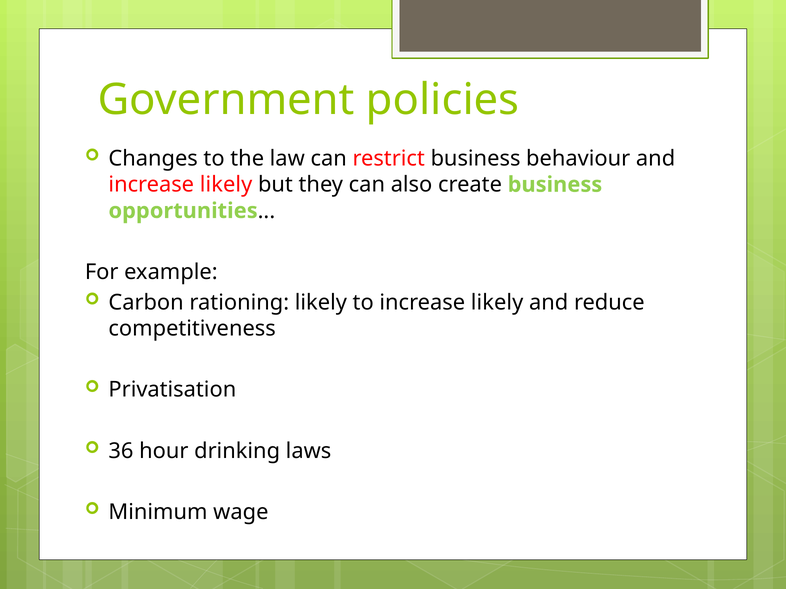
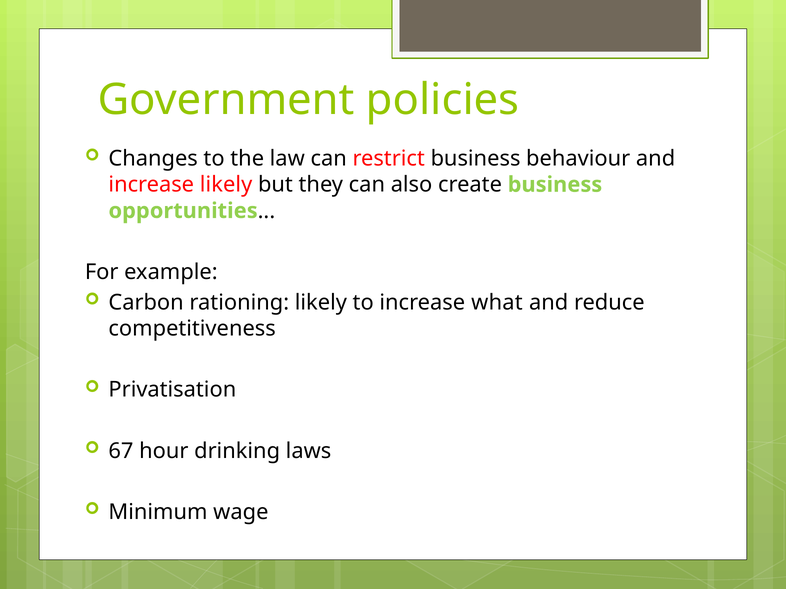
to increase likely: likely -> what (497, 303)
36: 36 -> 67 (121, 451)
